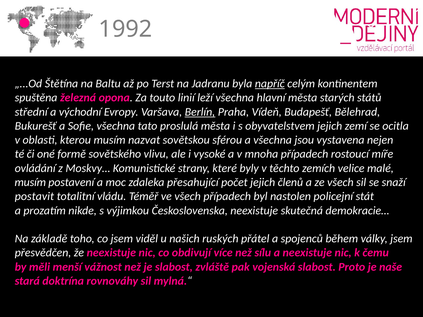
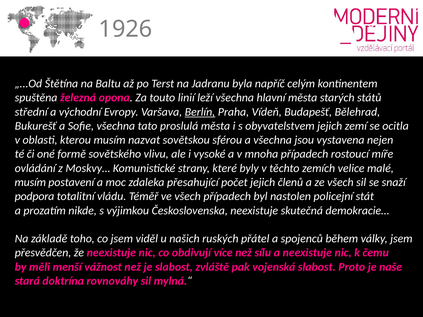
1992: 1992 -> 1926 (126, 29)
napříč underline: present -> none (270, 84)
postavit: postavit -> podpora (35, 197)
